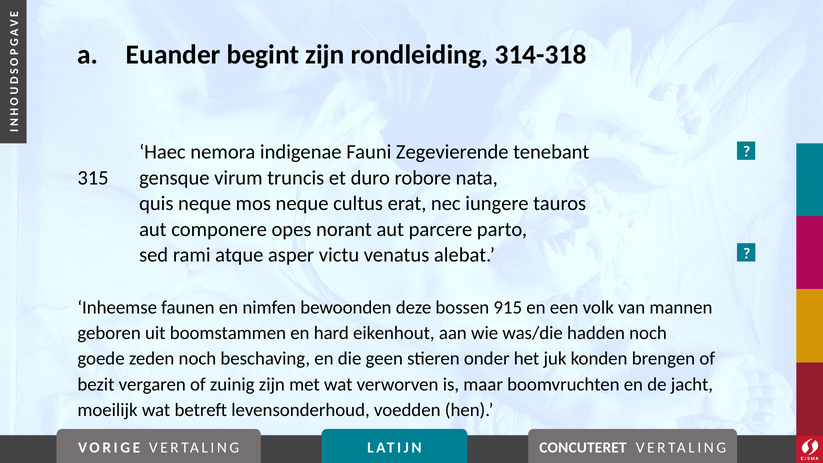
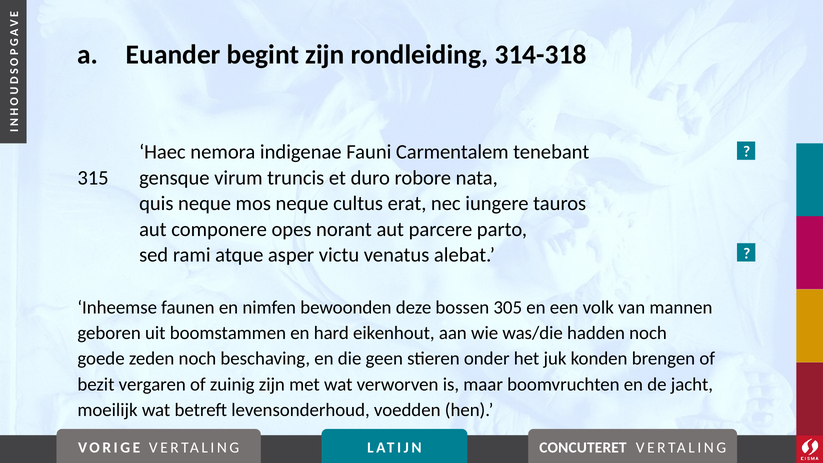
Zegevierende: Zegevierende -> Carmentalem (452, 152)
915: 915 -> 305 (508, 307)
